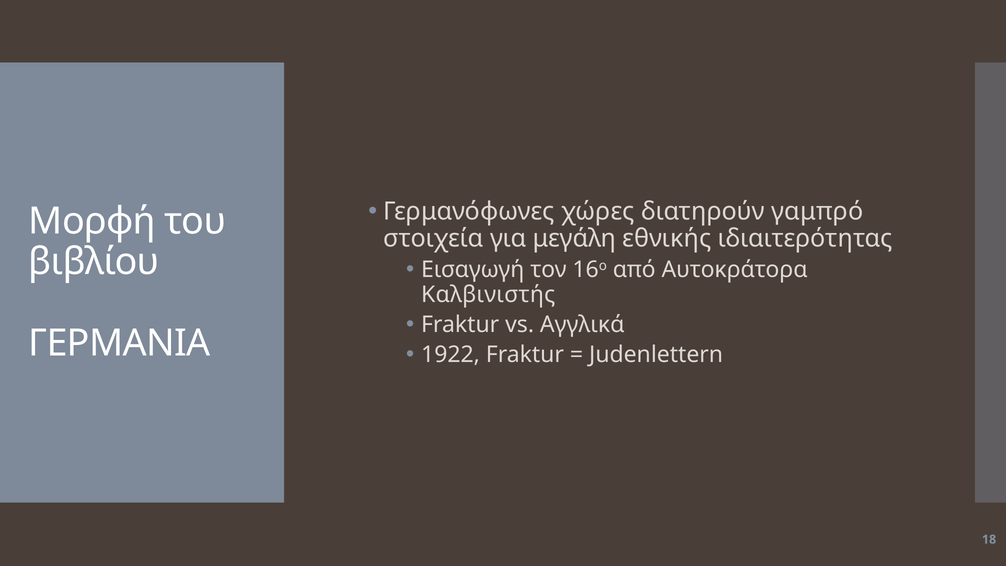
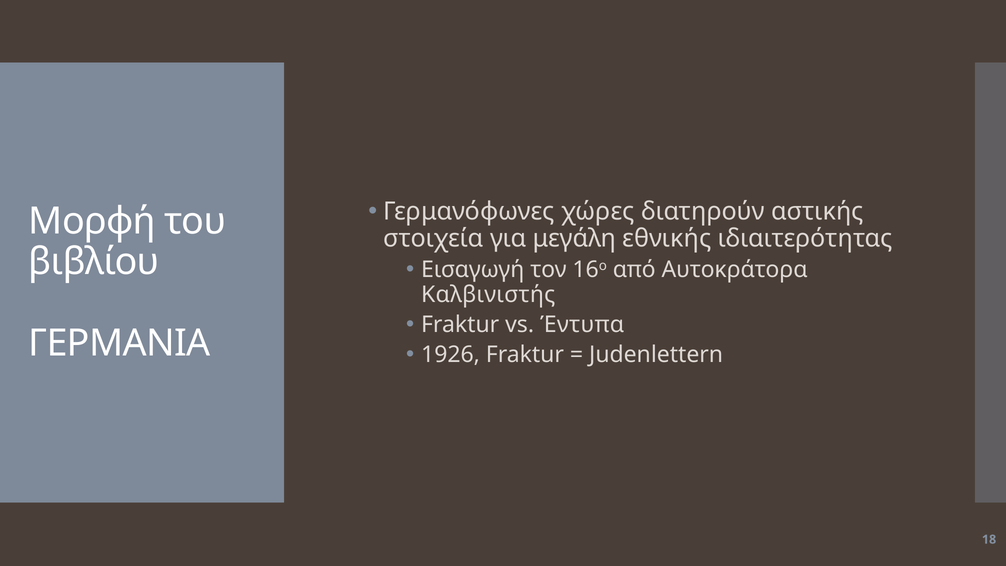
γαμπρό: γαμπρό -> αστικής (817, 211)
Αγγλικά: Αγγλικά -> Έντυπα (582, 325)
1922: 1922 -> 1926 (450, 355)
